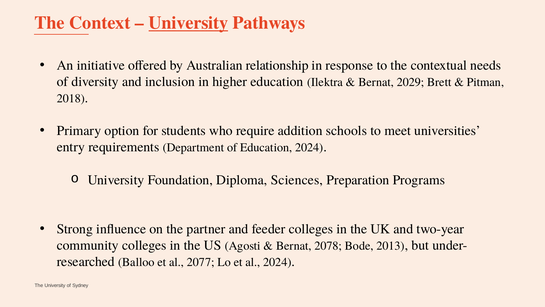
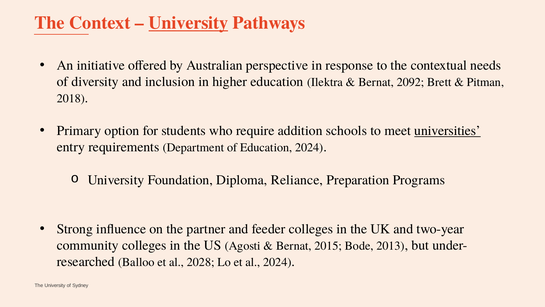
relationship: relationship -> perspective (277, 65)
2029: 2029 -> 2092 (411, 82)
universities underline: none -> present (447, 131)
Sciences: Sciences -> Reliance (297, 180)
2078: 2078 -> 2015 (328, 246)
2077: 2077 -> 2028 (201, 262)
